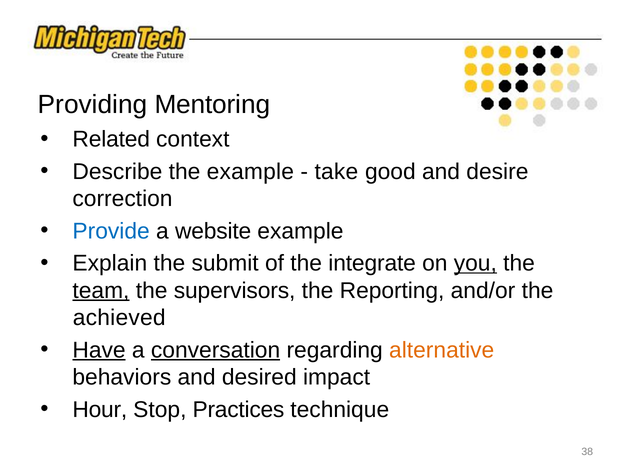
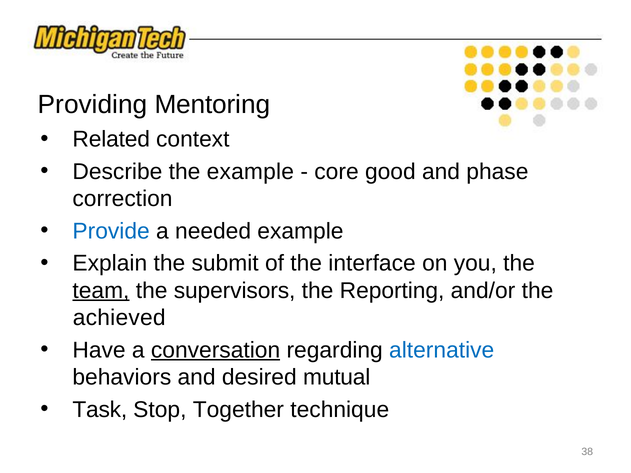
take: take -> core (336, 172)
desire: desire -> phase (497, 172)
website: website -> needed (213, 231)
integrate: integrate -> interface (372, 263)
you underline: present -> none (475, 263)
Have underline: present -> none (99, 350)
alternative colour: orange -> blue (442, 350)
impact: impact -> mutual (337, 378)
Hour: Hour -> Task (100, 410)
Practices: Practices -> Together (238, 410)
